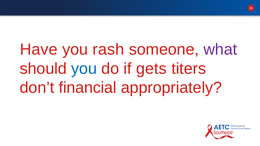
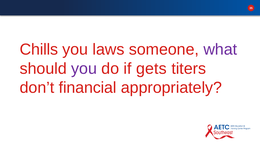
Have: Have -> Chills (39, 50)
rash: rash -> laws (108, 50)
you colour: blue -> purple (84, 69)
